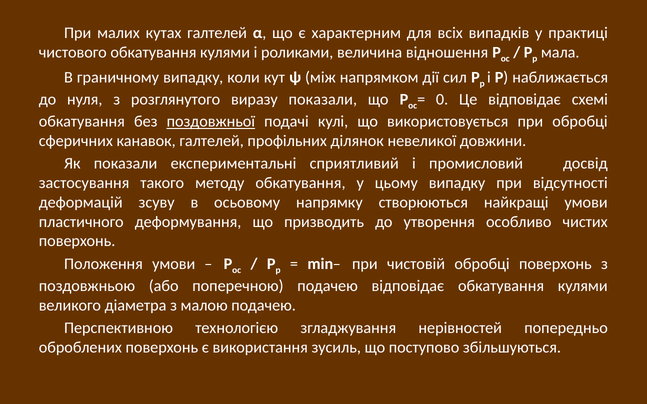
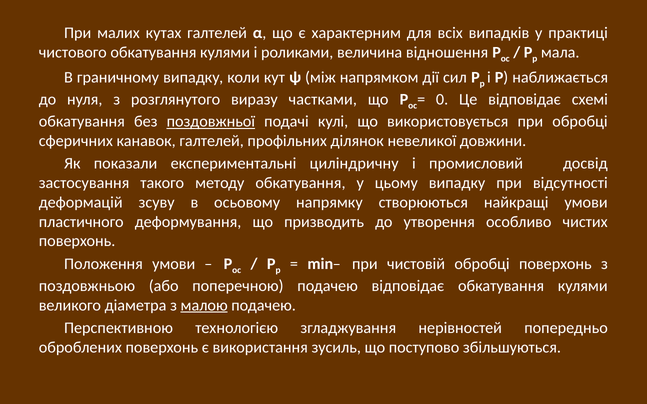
виразу показали: показали -> частками (323, 100)
сприятливий: сприятливий -> циліндричну (354, 164)
малою underline: none -> present (204, 305)
